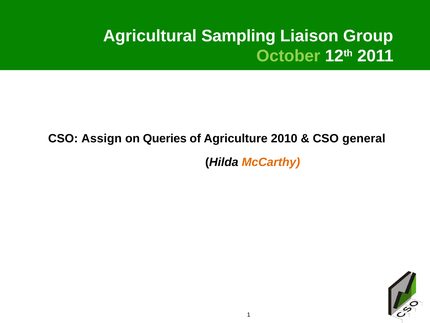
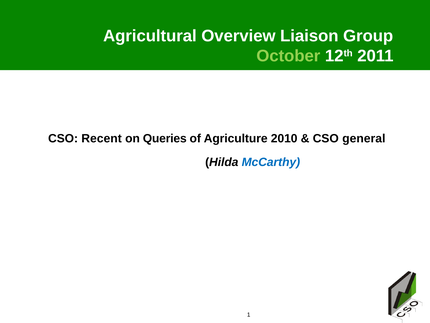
Sampling: Sampling -> Overview (238, 36)
Assign: Assign -> Recent (102, 138)
McCarthy colour: orange -> blue (271, 162)
